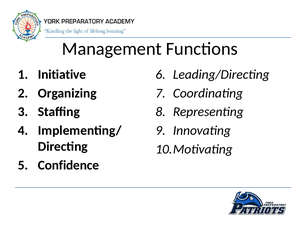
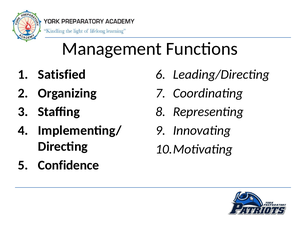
Initiative: Initiative -> Satisfied (62, 74)
